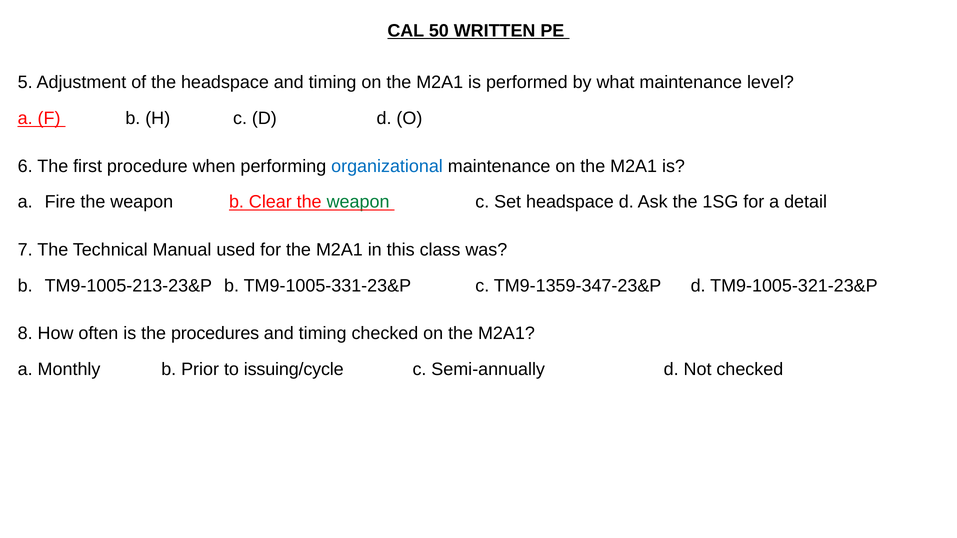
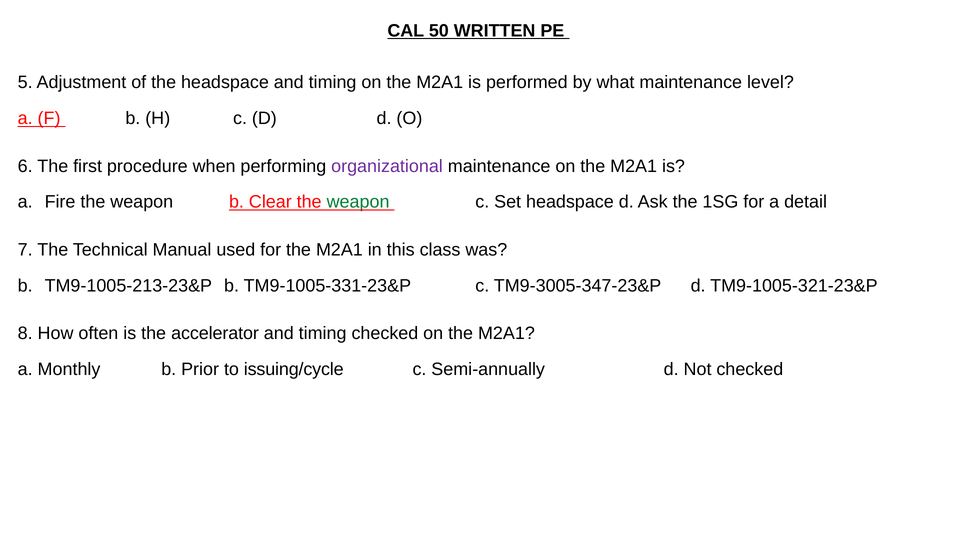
organizational colour: blue -> purple (387, 166)
TM9-1359-347-23&P: TM9-1359-347-23&P -> TM9-3005-347-23&P (578, 286)
procedures: procedures -> accelerator (215, 334)
